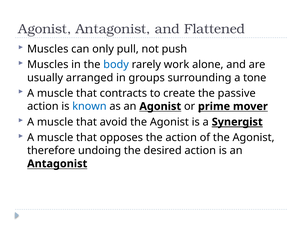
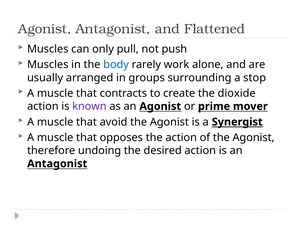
tone: tone -> stop (255, 78)
passive: passive -> dioxide (237, 93)
known colour: blue -> purple (89, 107)
